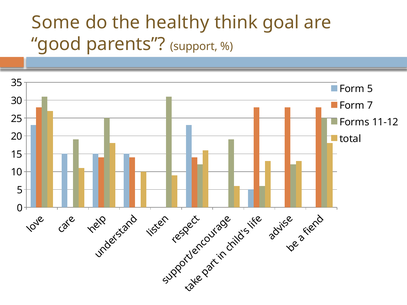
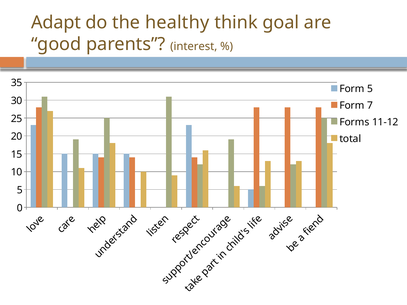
Some: Some -> Adapt (56, 23)
support: support -> interest (194, 47)
